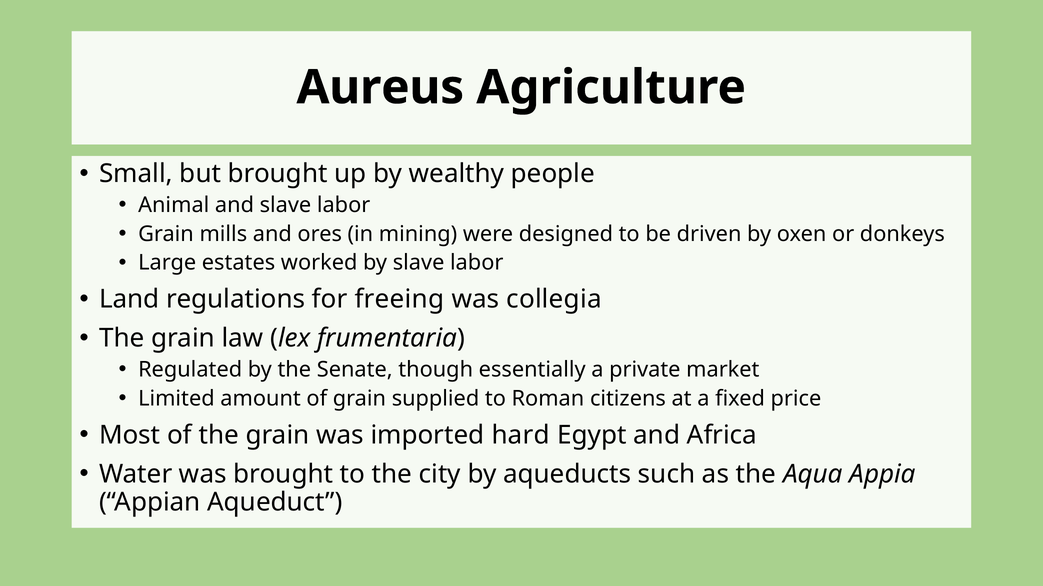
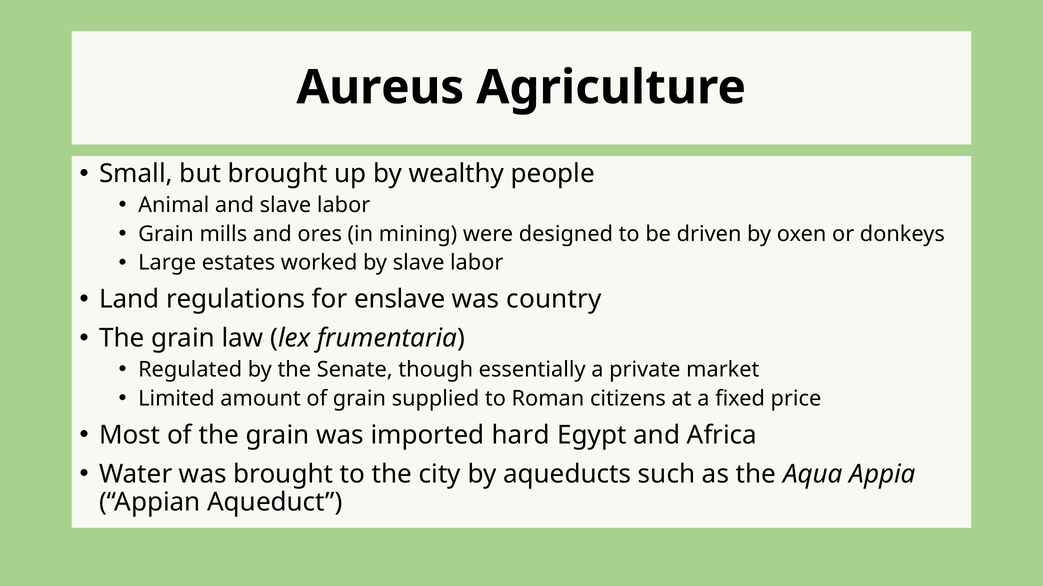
freeing: freeing -> enslave (400, 300)
collegia: collegia -> country (554, 300)
